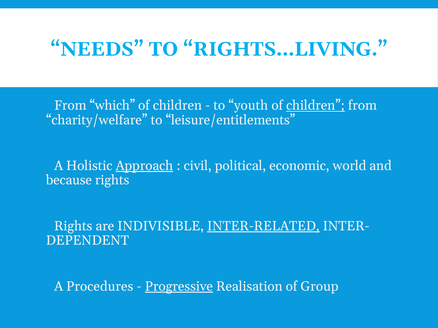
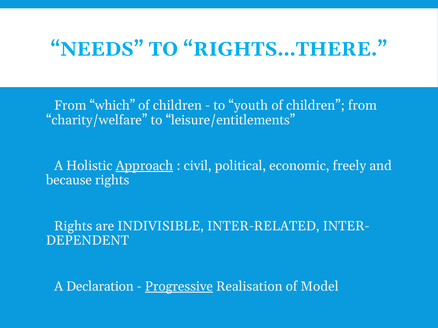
RIGHTS…LIVING: RIGHTS…LIVING -> RIGHTS…THERE (285, 49)
children underline: present -> none (316, 106)
world: world -> freely (349, 166)
INTER-RELATED underline: present -> none (263, 226)
Procedures: Procedures -> Declaration (100, 287)
Group: Group -> Model (320, 287)
